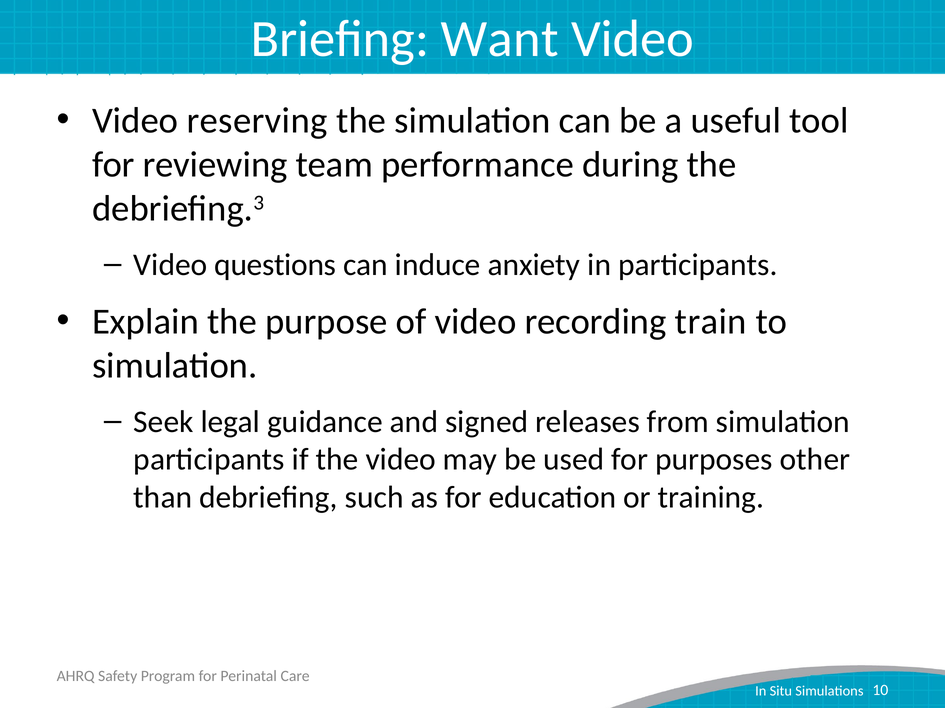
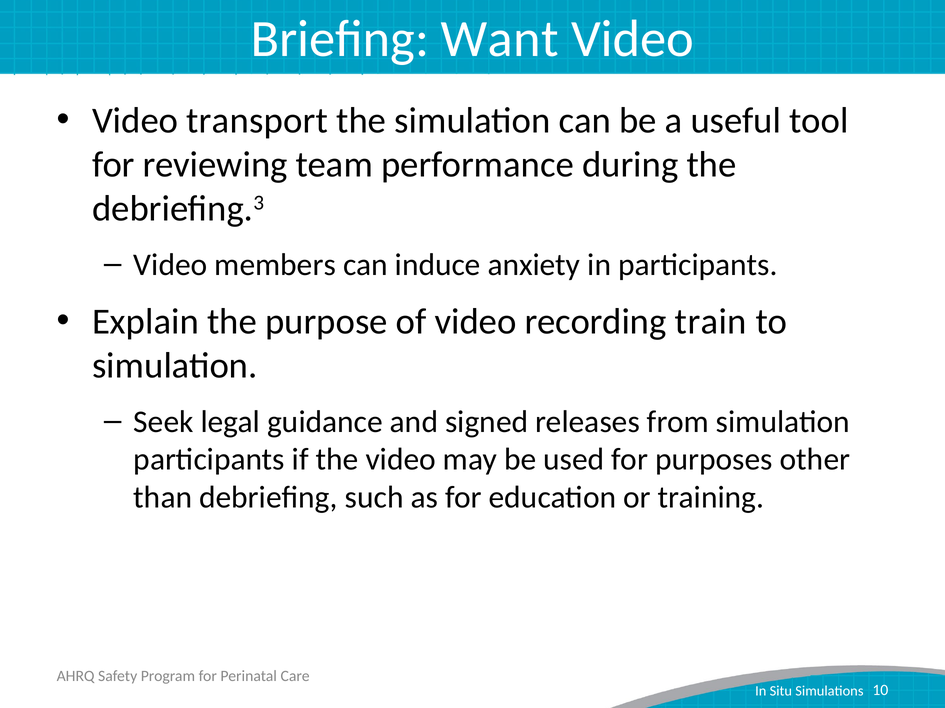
reserving: reserving -> transport (257, 121)
questions: questions -> members (275, 265)
